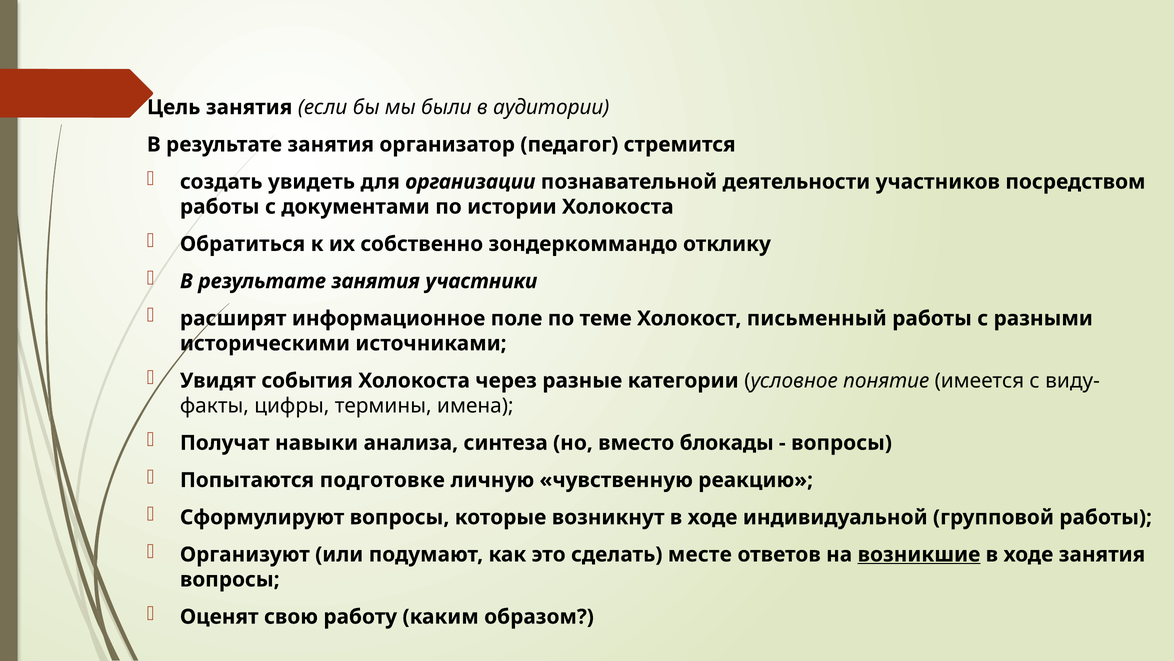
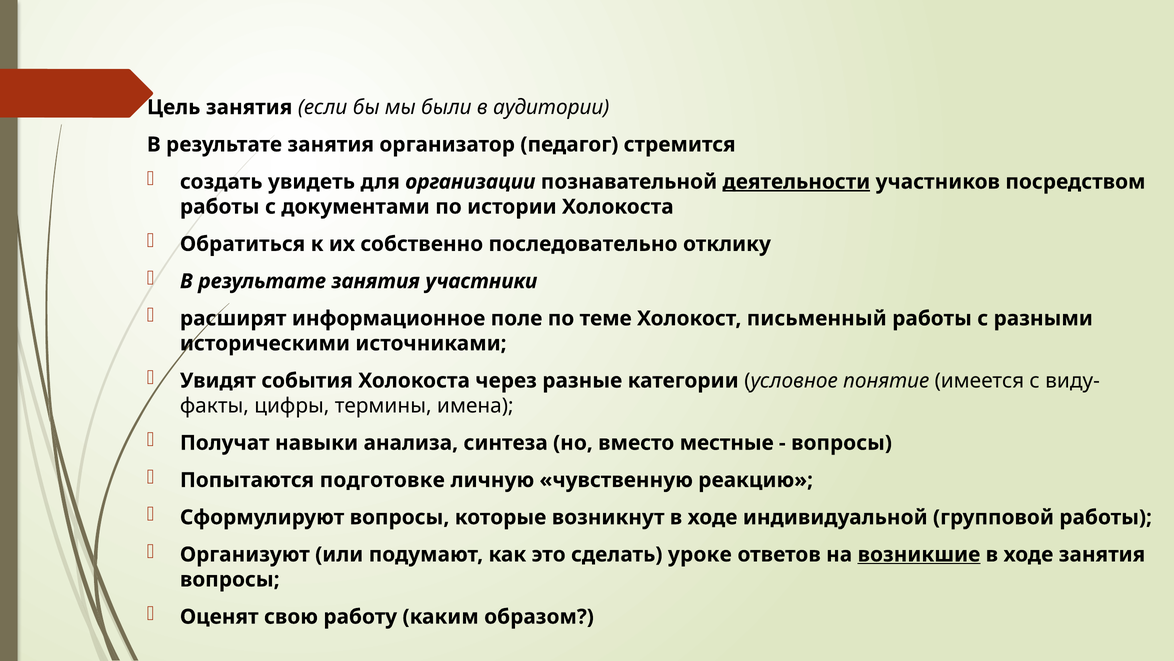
деятельности underline: none -> present (796, 182)
зондеркоммандо: зондеркоммандо -> последовательно (583, 244)
блокады: блокады -> местные (727, 442)
месте: месте -> уроке (700, 554)
